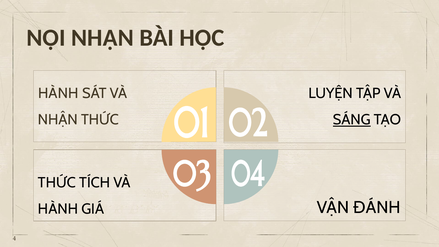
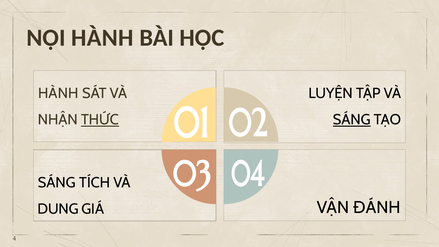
NỘI NHẬN: NHẬN -> HÀNH (102, 38)
THỨC underline: none -> present (100, 120)
THỨC: THỨC -> SÁNG (57, 182)
HÀNH: HÀNH -> DUNG (58, 209)
